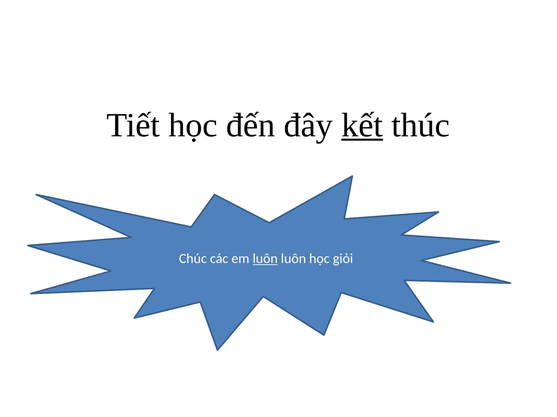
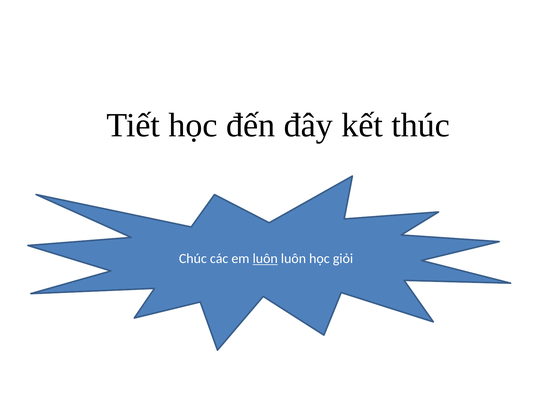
kết underline: present -> none (362, 125)
